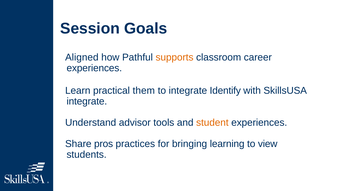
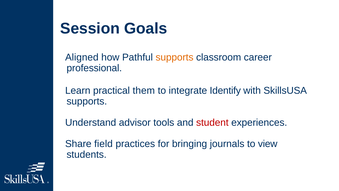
experiences: experiences -> professional (94, 68)
integrate: integrate -> supports (87, 101)
student colour: orange -> red (212, 122)
pros: pros -> field (103, 144)
learning: learning -> journals (227, 144)
